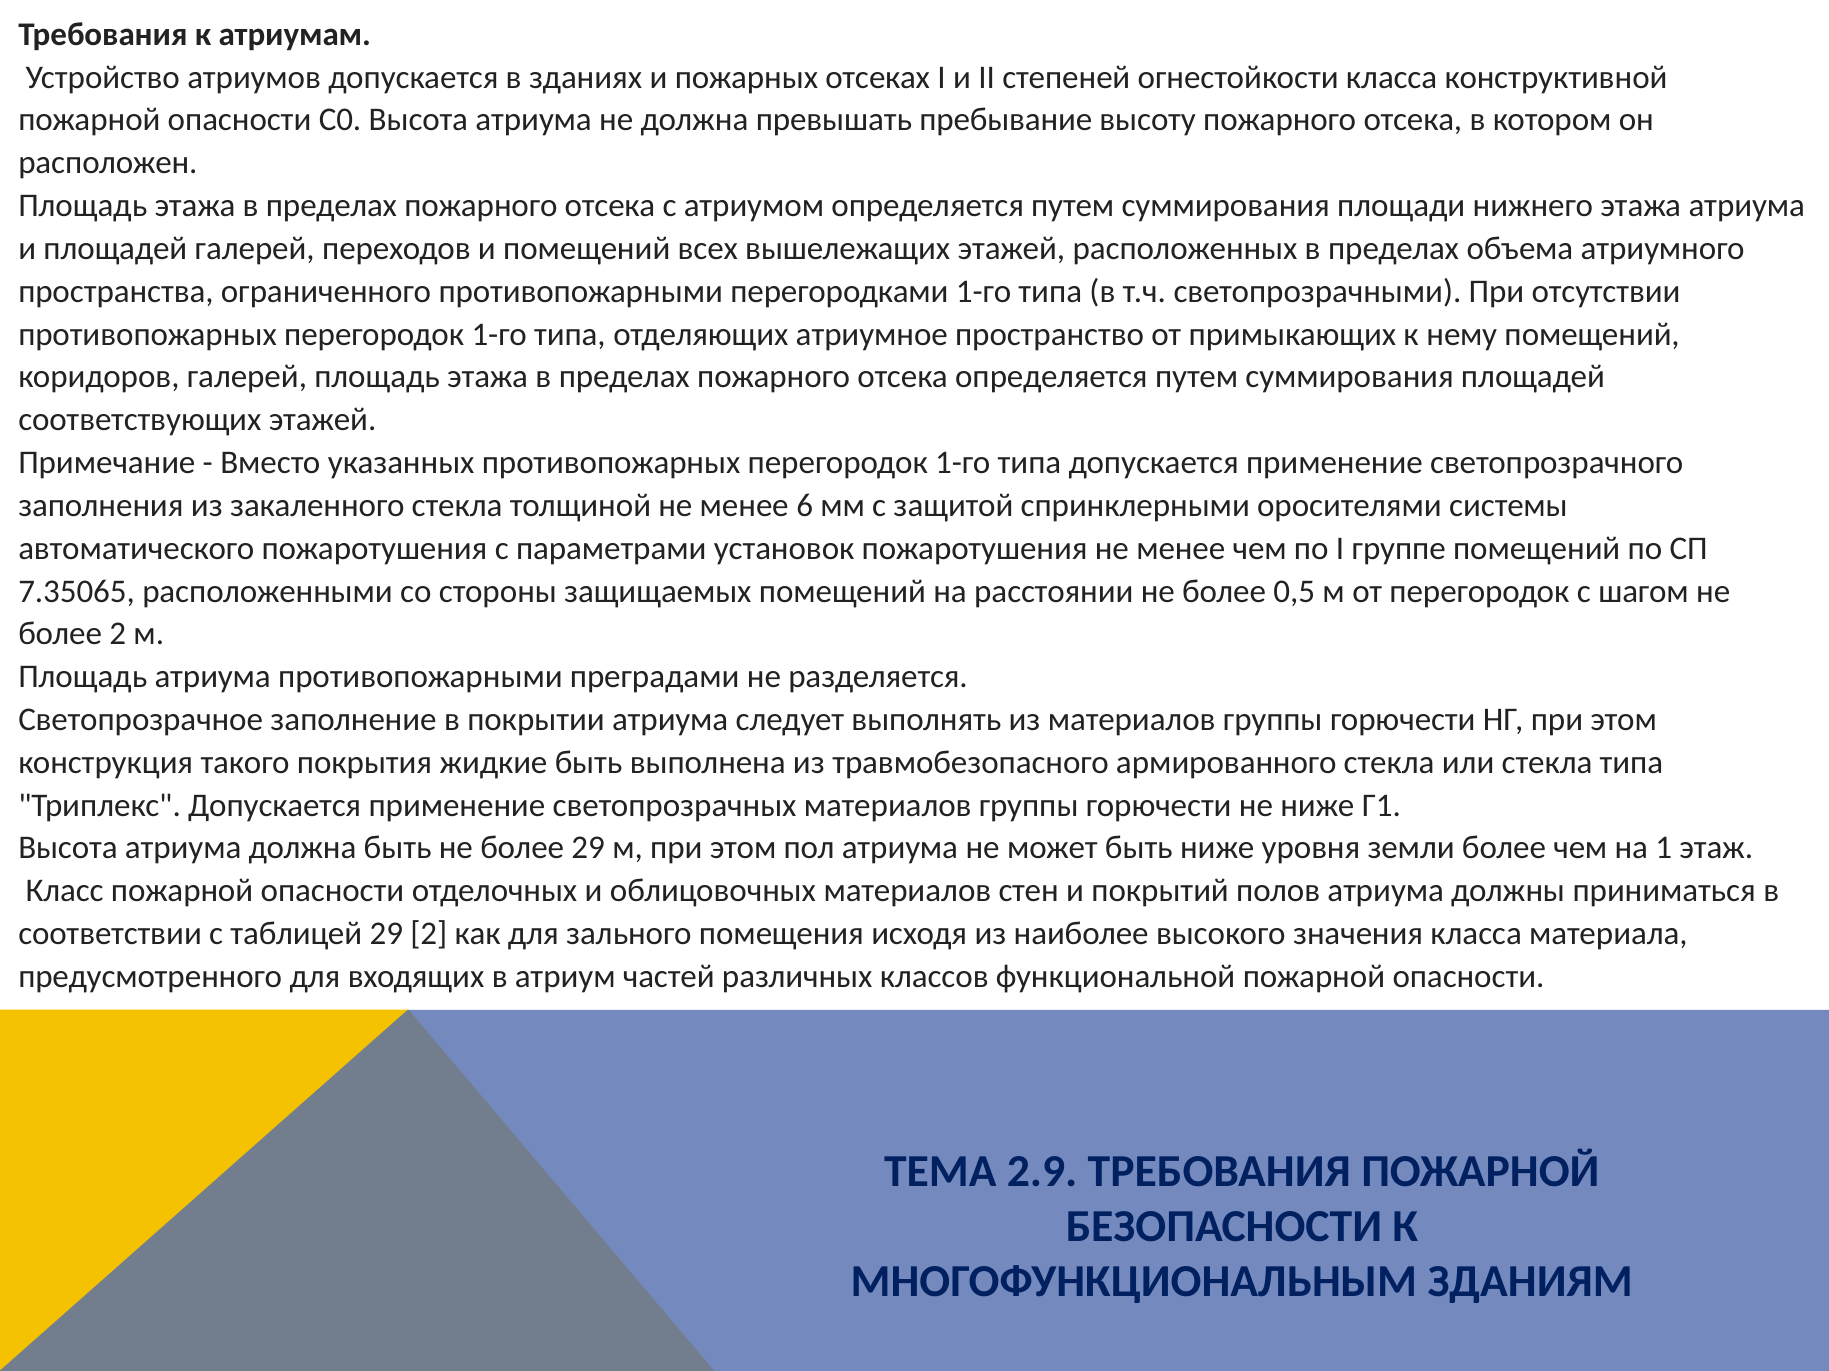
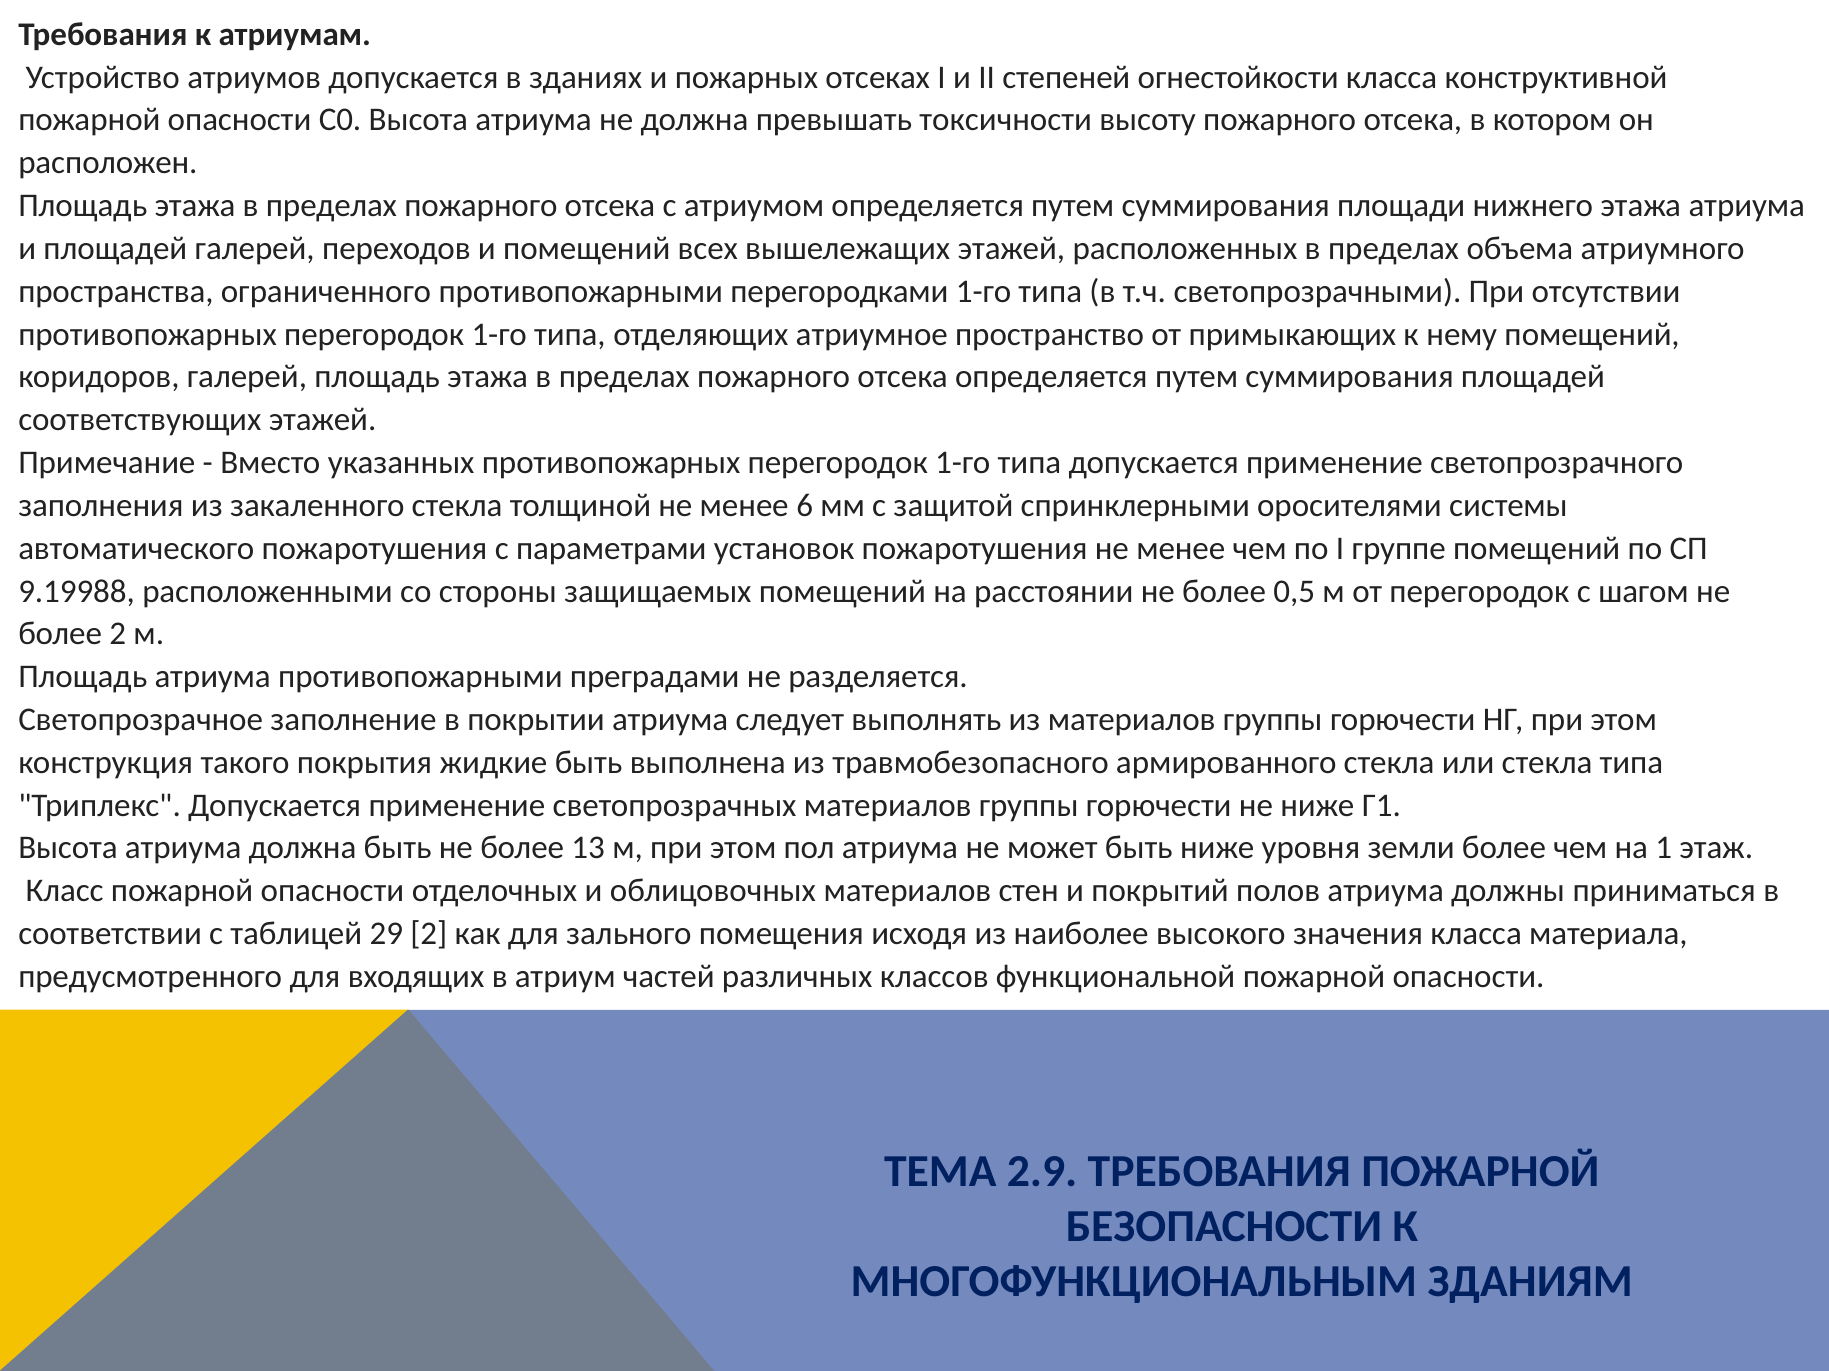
пребывание: пребывание -> токсичности (1006, 120)
7.35065: 7.35065 -> 9.19988 (77, 591)
более 29: 29 -> 13 (588, 849)
